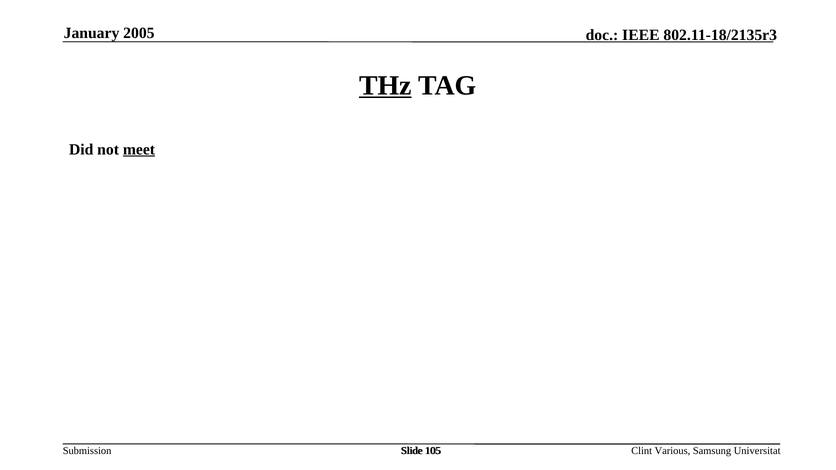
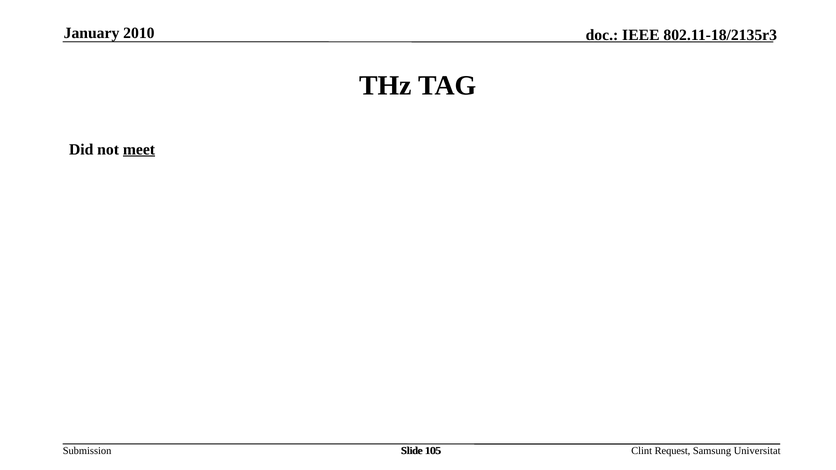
2005: 2005 -> 2010 (139, 33)
THz underline: present -> none (385, 85)
Various: Various -> Request (673, 451)
